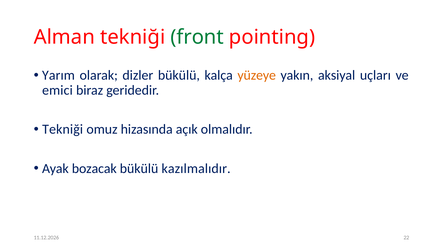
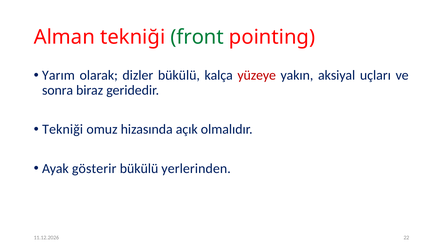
yüzeye colour: orange -> red (257, 75)
emici: emici -> sonra (58, 90)
bozacak: bozacak -> gösterir (94, 169)
kazılmalıdır: kazılmalıdır -> yerlerinden (196, 169)
